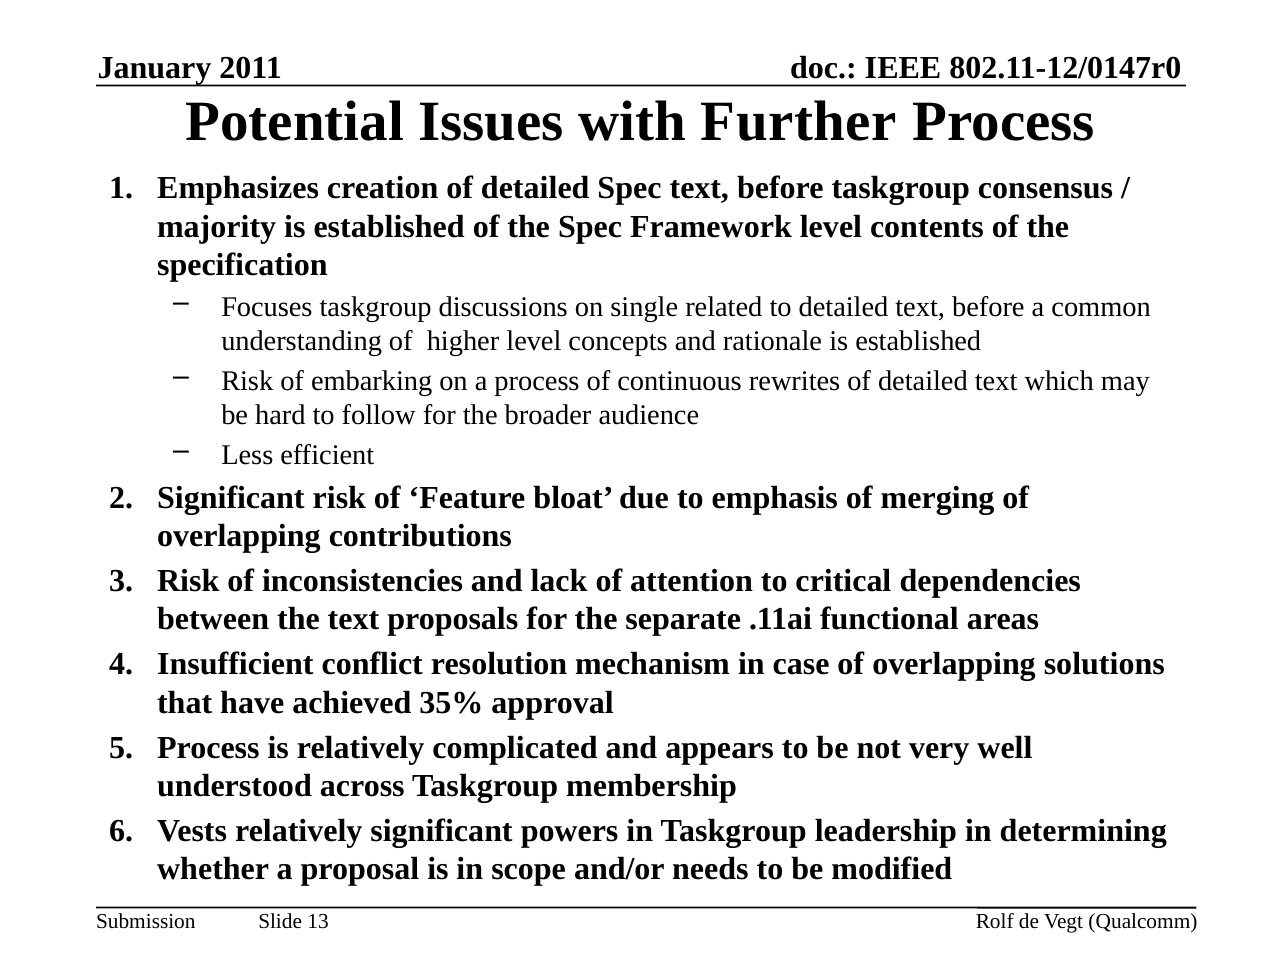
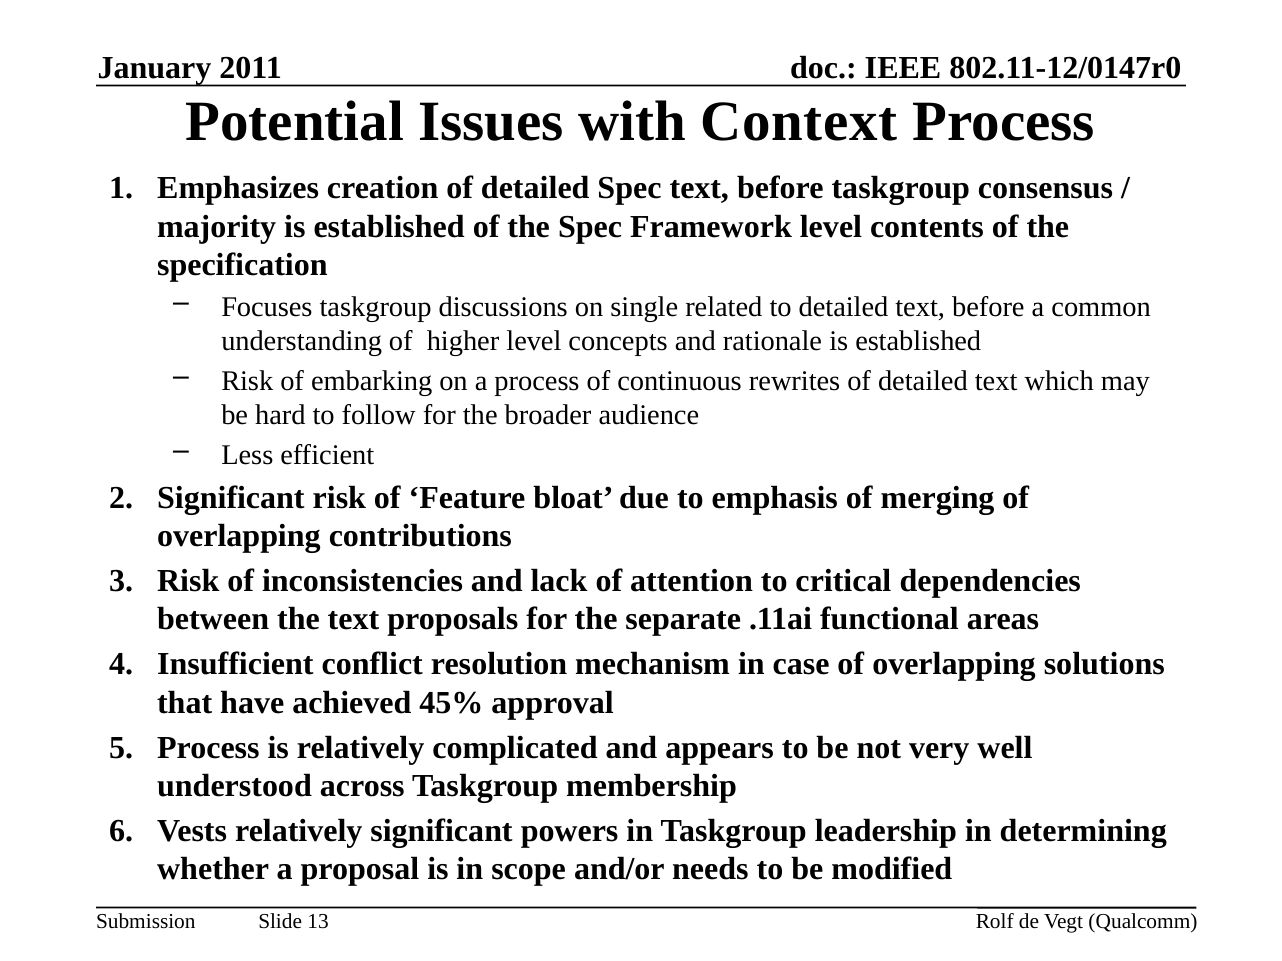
Further: Further -> Context (799, 121)
35%: 35% -> 45% (452, 703)
